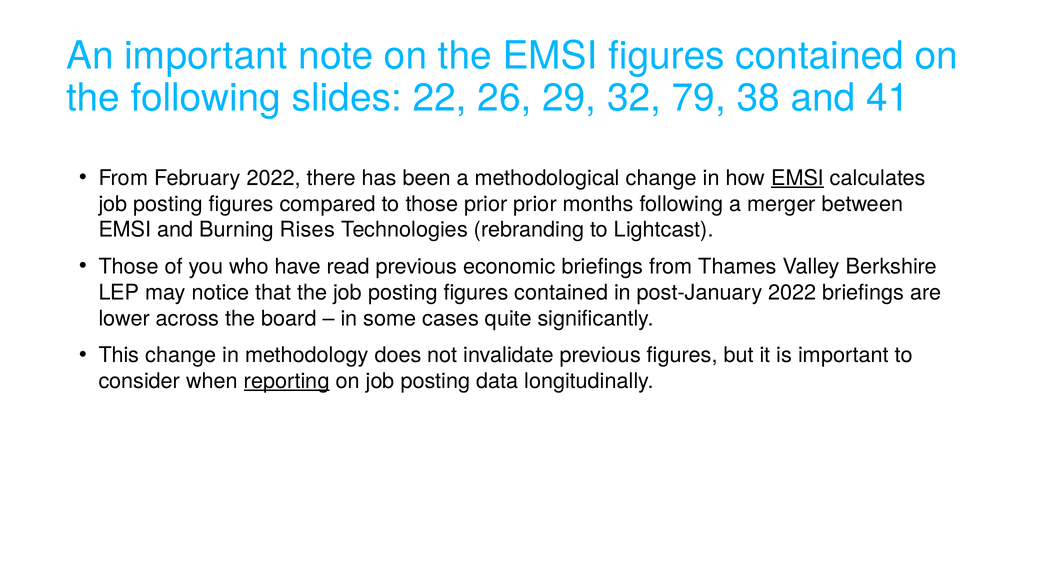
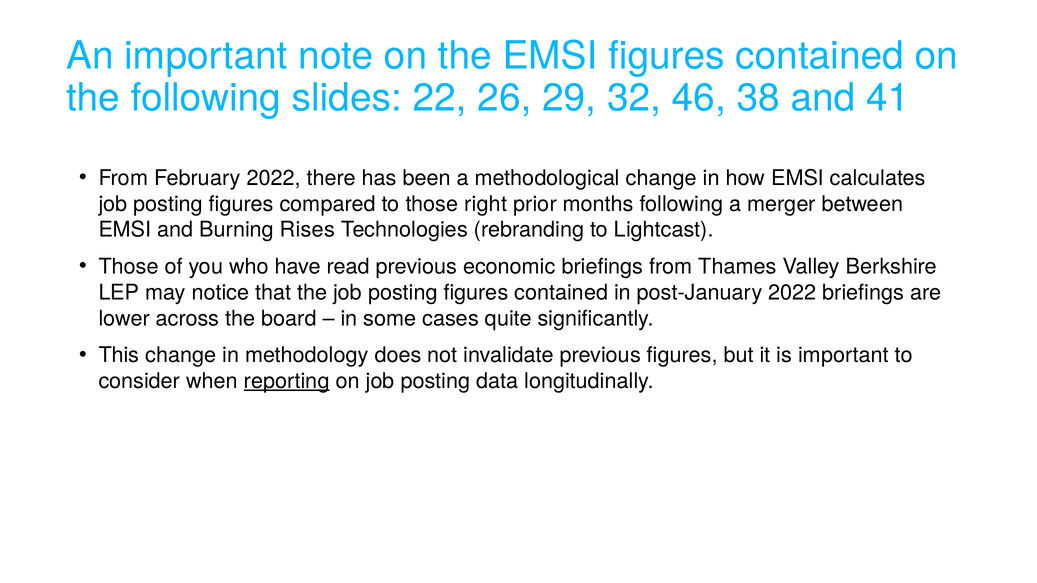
79: 79 -> 46 (699, 98)
EMSI underline: present -> none (798, 178)
those prior: prior -> right (486, 204)
